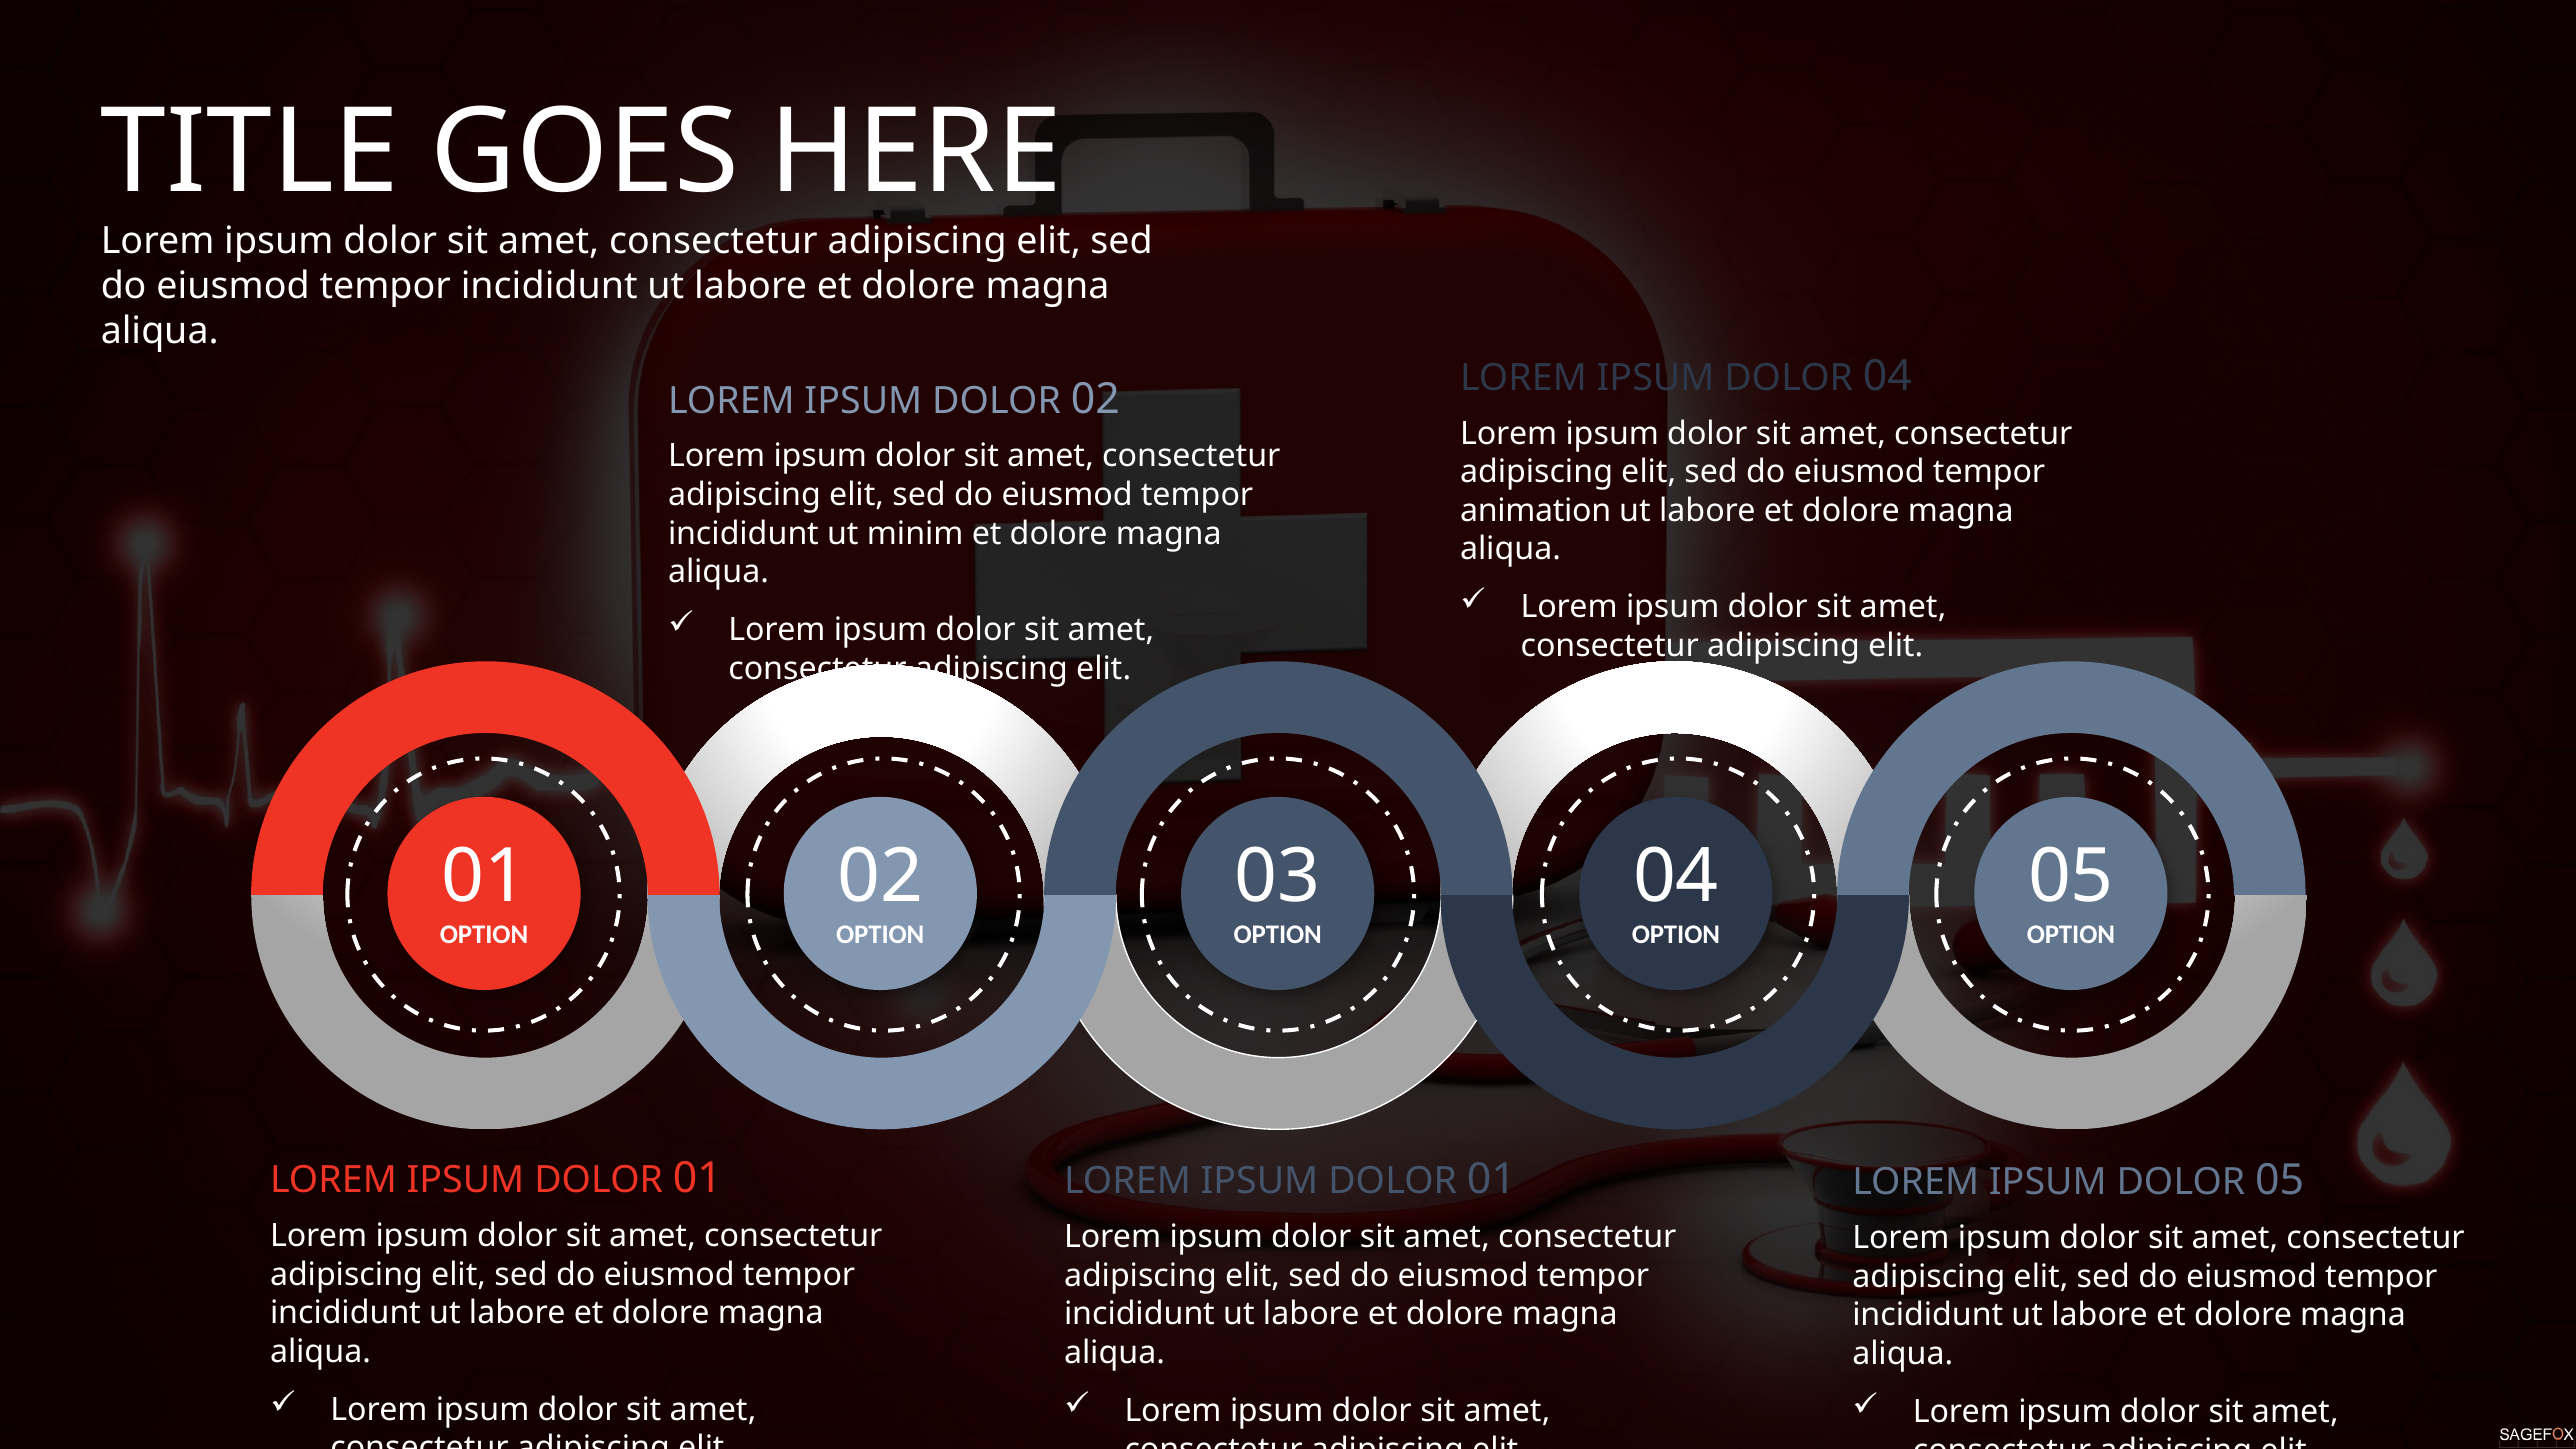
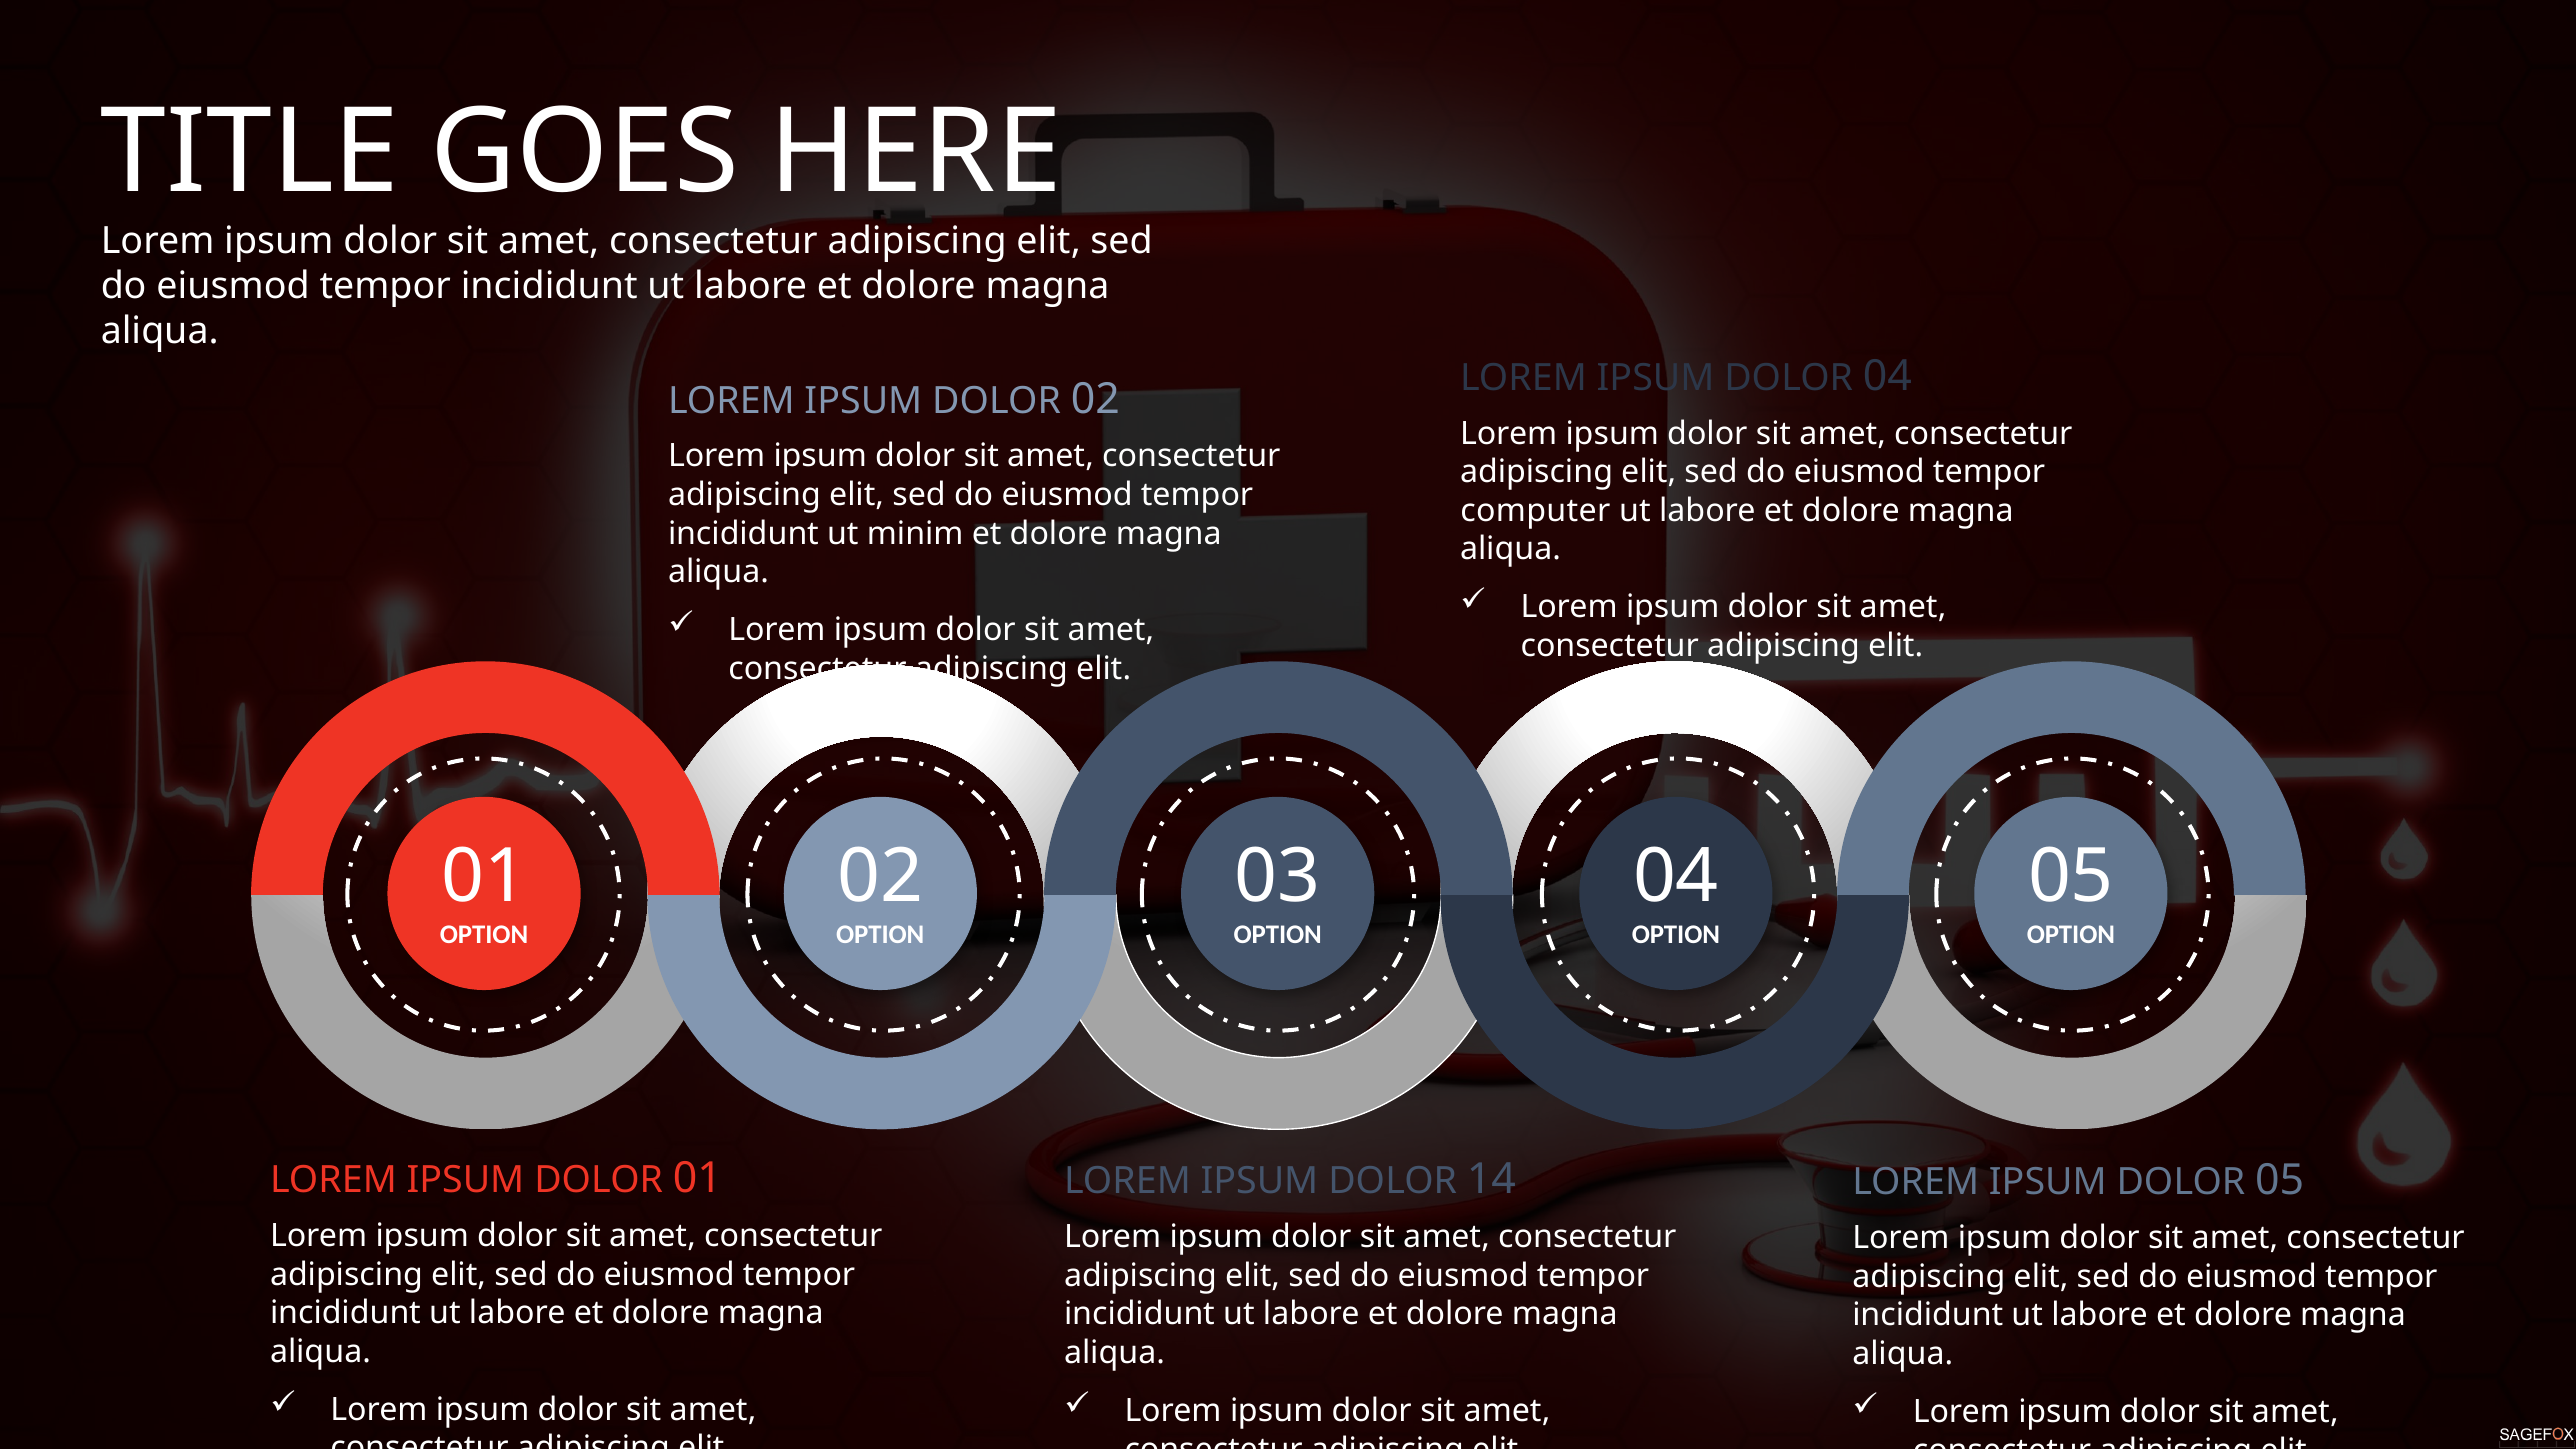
animation: animation -> computer (1535, 511)
01: 01 -> 14 (1491, 1180)
